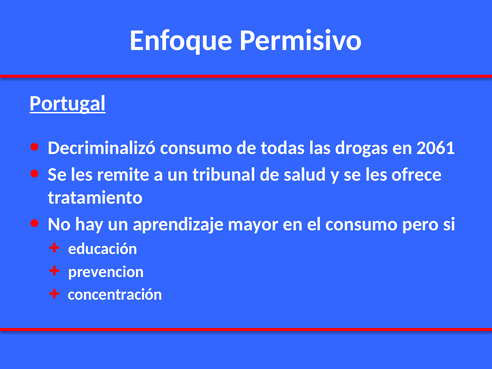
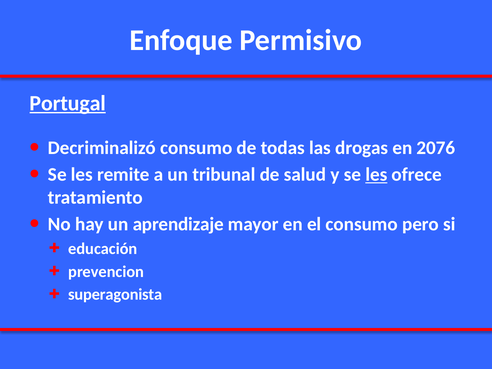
2061: 2061 -> 2076 (436, 148)
les underline: none -> present (376, 175)
concentración: concentración -> superagonista (115, 295)
